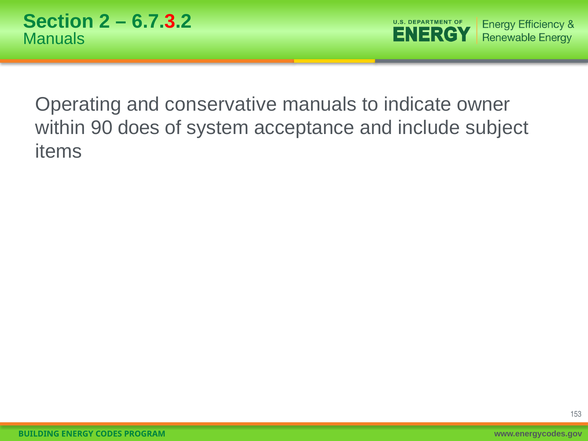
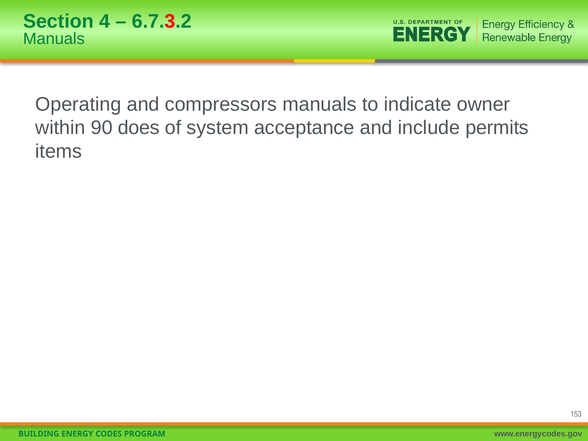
2: 2 -> 4 (105, 22)
conservative: conservative -> compressors (221, 104)
subject: subject -> permits (497, 128)
